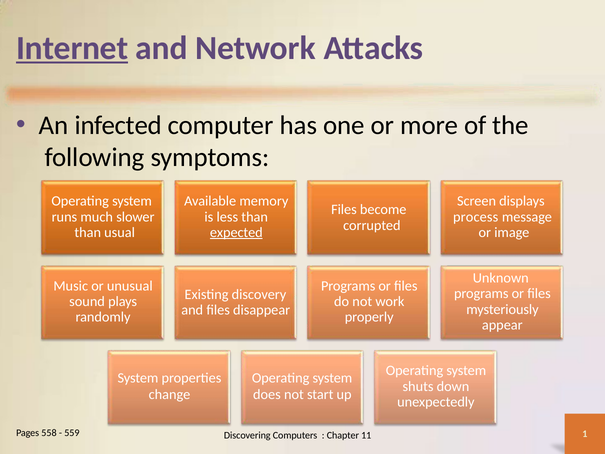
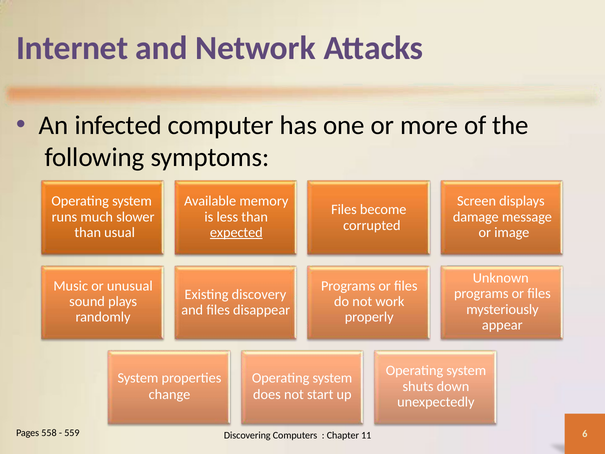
Internet underline: present -> none (72, 48)
process: process -> damage (476, 217)
1: 1 -> 6 (585, 434)
